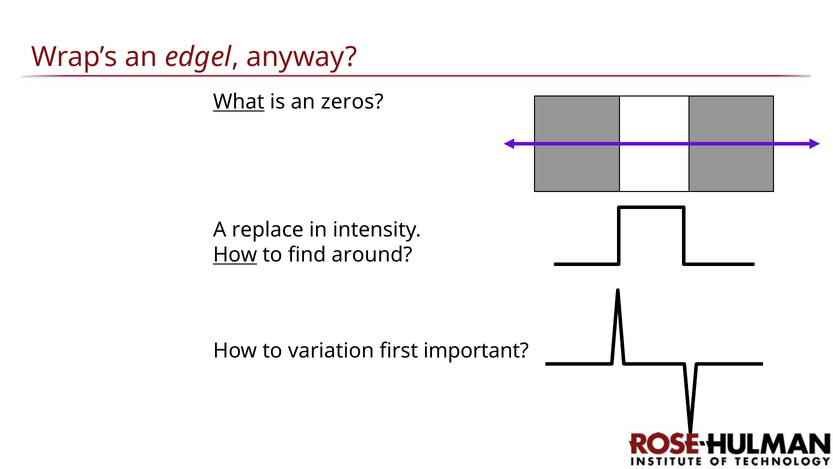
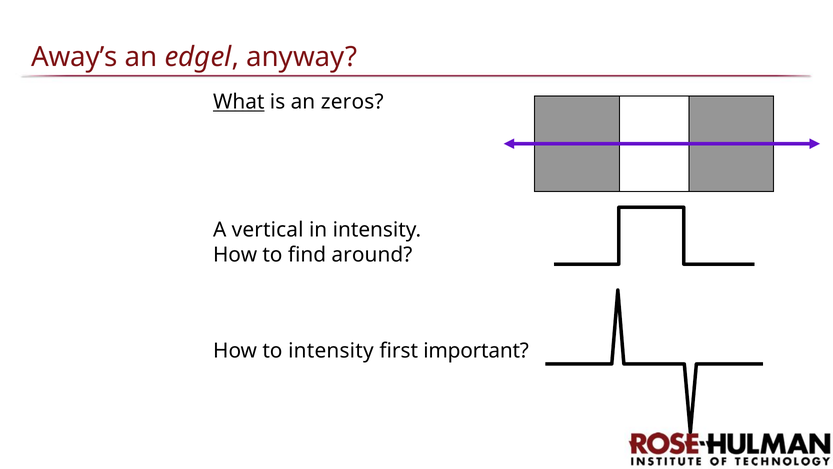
Wrap’s: Wrap’s -> Away’s (74, 57)
replace: replace -> vertical (268, 230)
How underline: present -> none (235, 255)
to variation: variation -> intensity (331, 351)
